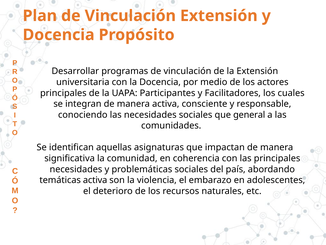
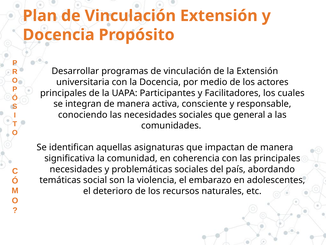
temáticas activa: activa -> social (95, 180)
